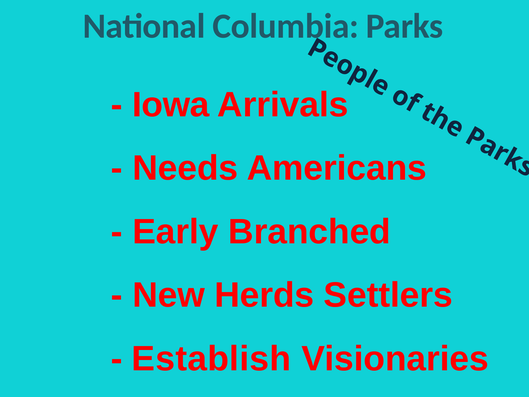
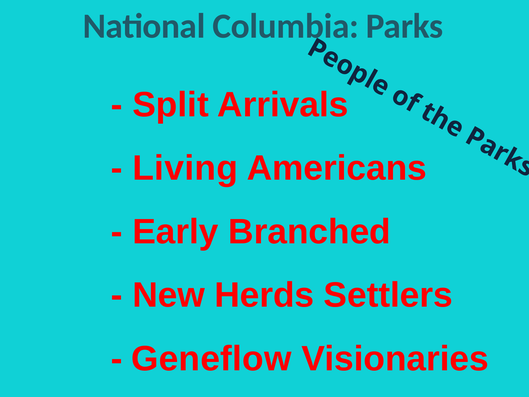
Iowa: Iowa -> Split (171, 105)
Needs: Needs -> Living (185, 168)
Establish: Establish -> Geneflow (211, 359)
